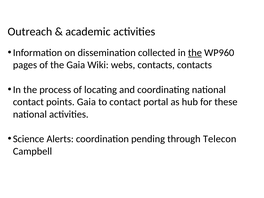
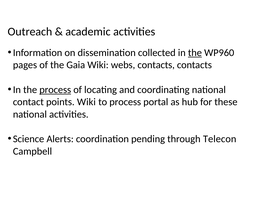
process underline: none -> present (55, 90)
points Gaia: Gaia -> Wiki (86, 102)
to contact: contact -> process (125, 102)
